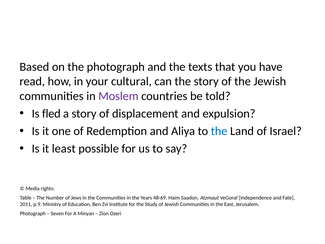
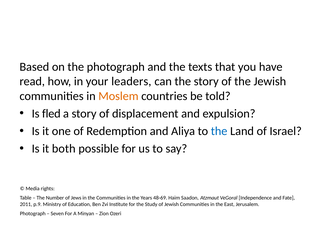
cultural: cultural -> leaders (131, 81)
Moslem colour: purple -> orange (118, 96)
least: least -> both (64, 149)
